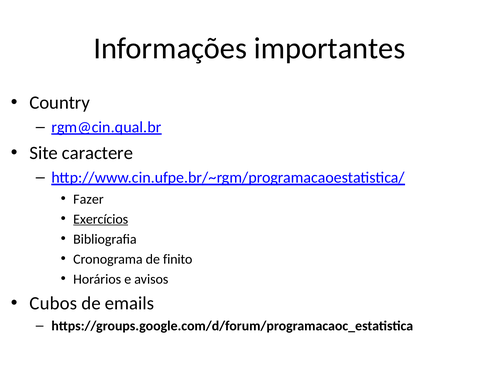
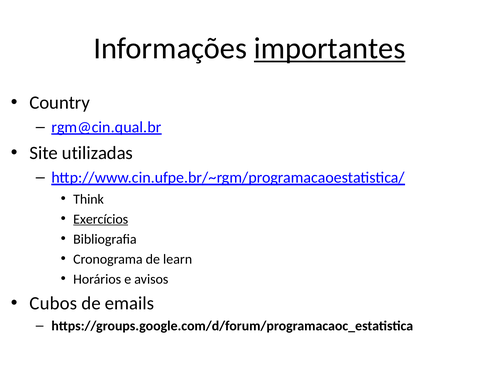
importantes underline: none -> present (330, 48)
caractere: caractere -> utilizadas (97, 153)
Fazer: Fazer -> Think (89, 199)
finito: finito -> learn (178, 259)
